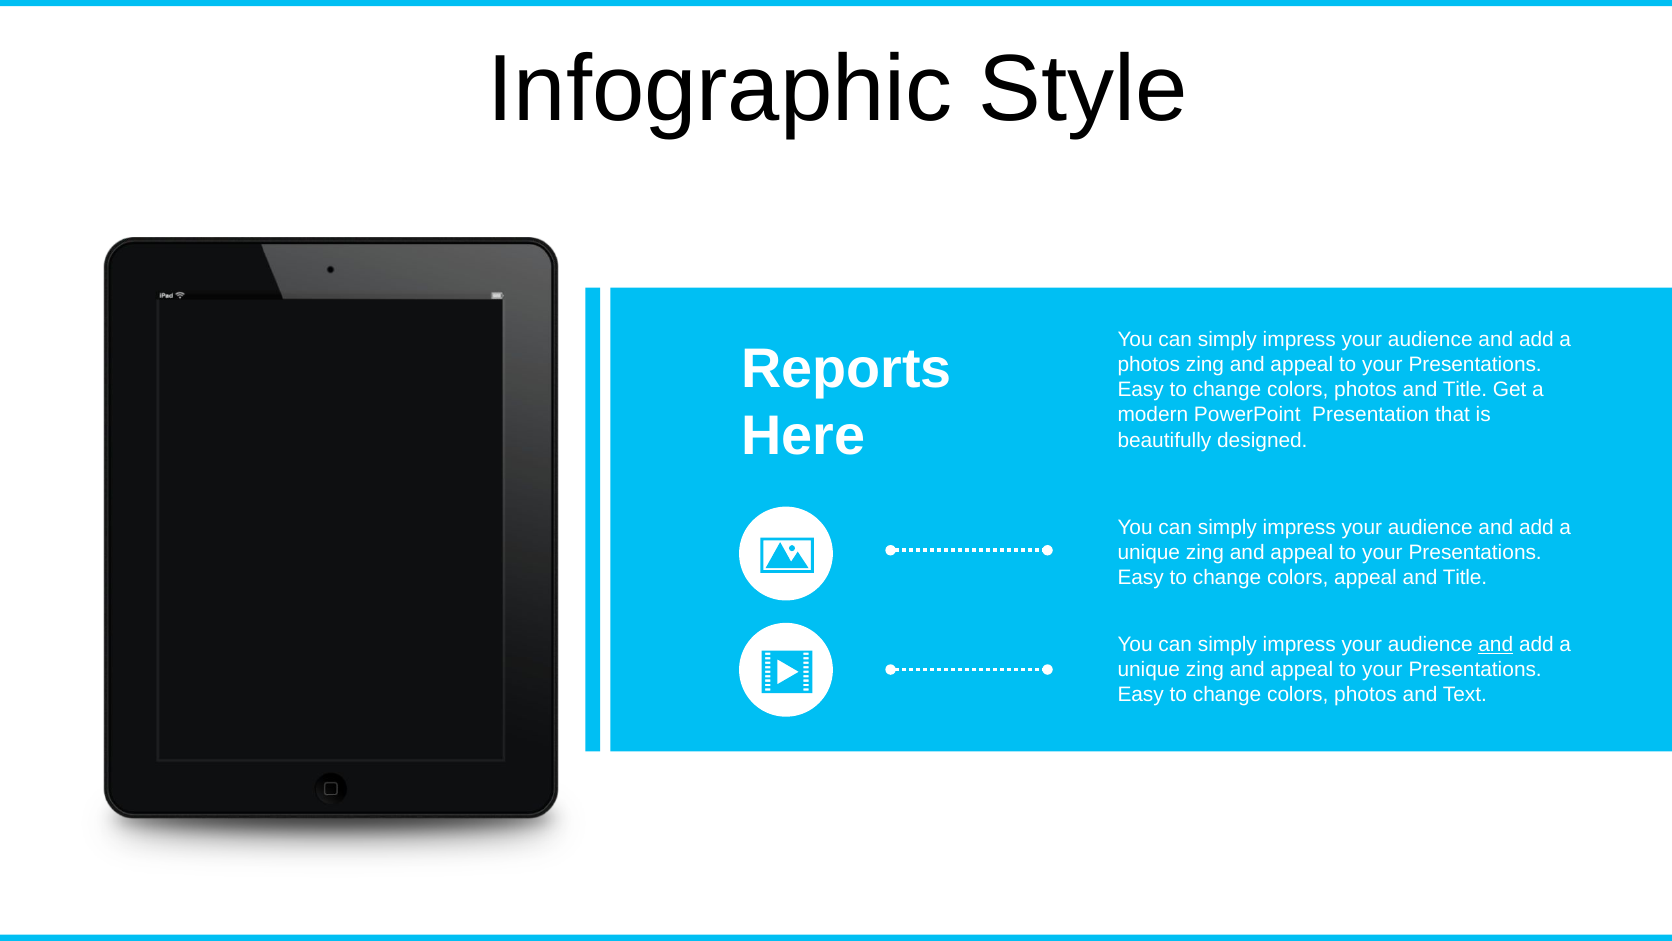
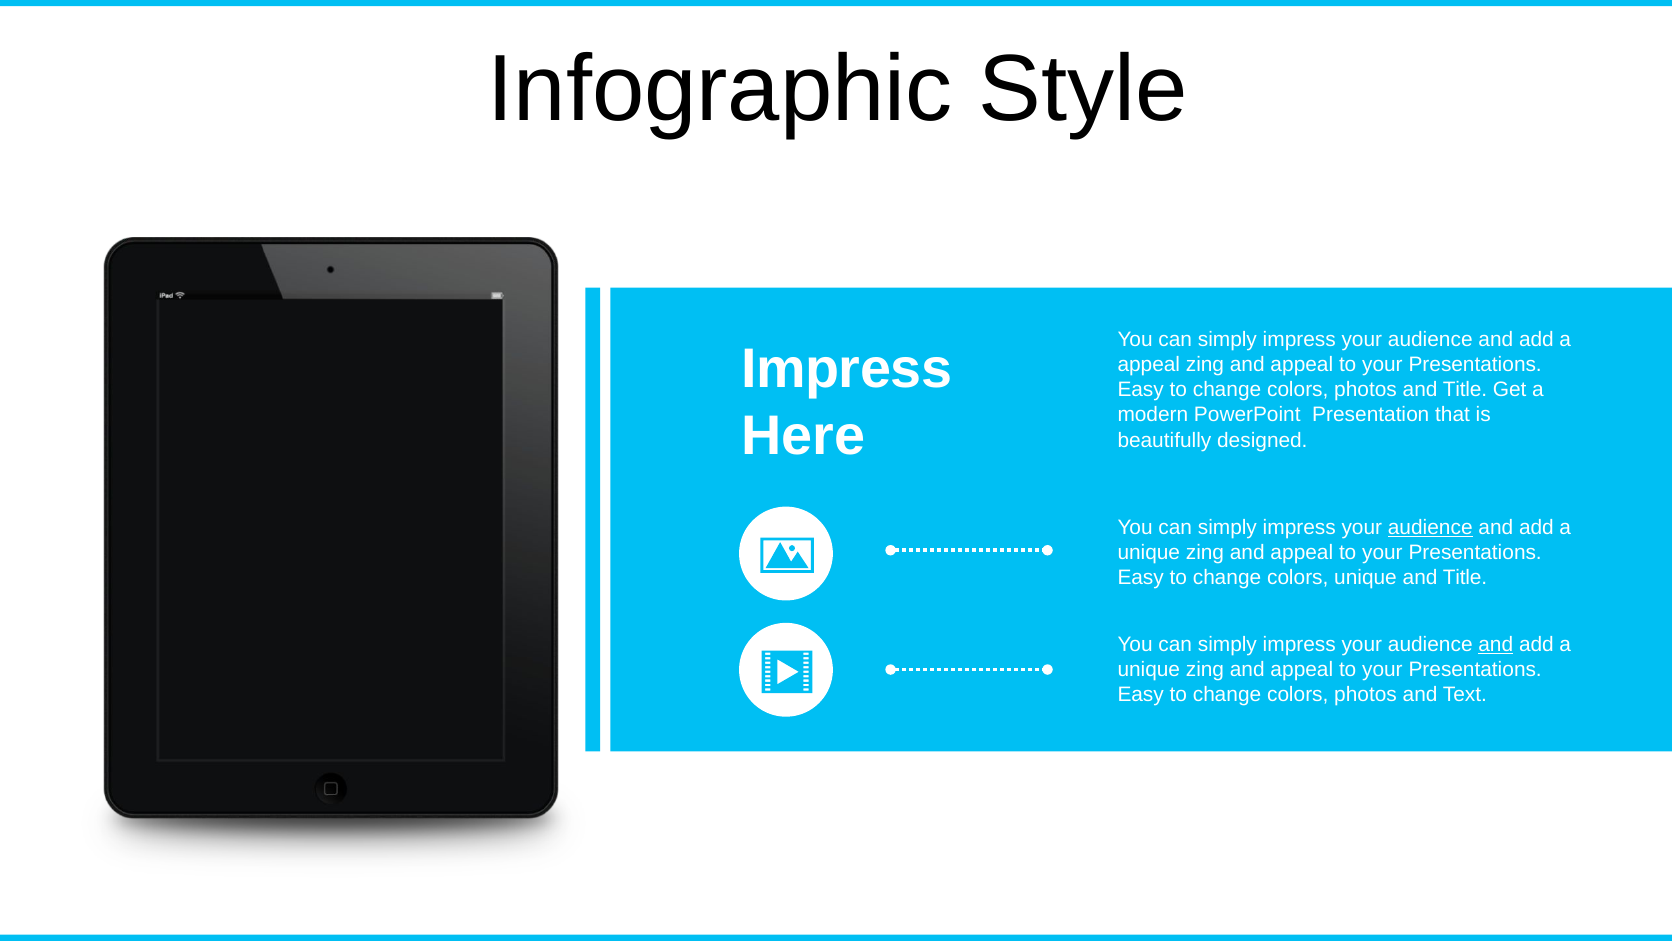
Reports: Reports -> Impress (847, 369)
photos: photos -> appeal (1149, 365)
audience underline: none -> present (1430, 527)
colors appeal: appeal -> unique (1366, 577)
